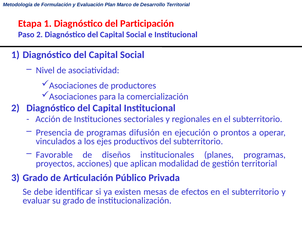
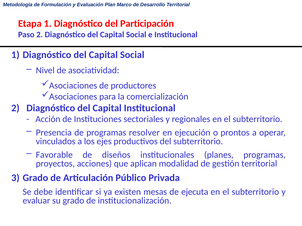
difusión: difusión -> resolver (144, 133)
efectos: efectos -> ejecuta (195, 192)
